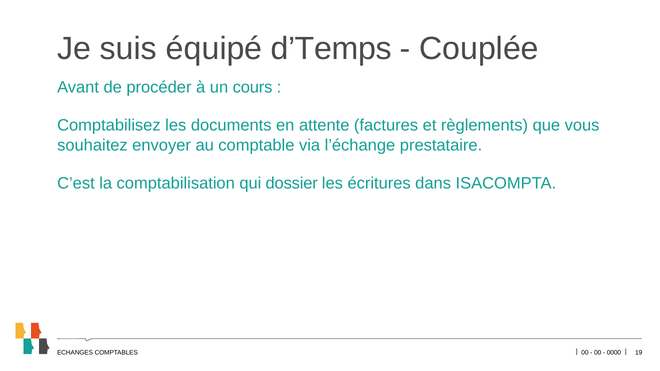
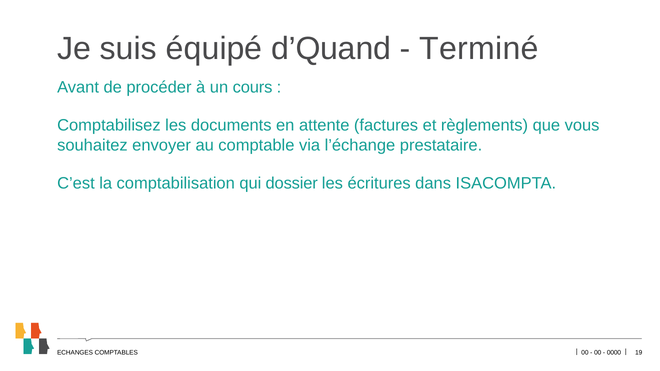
d’Temps: d’Temps -> d’Quand (331, 49)
Couplée: Couplée -> Terminé (479, 49)
